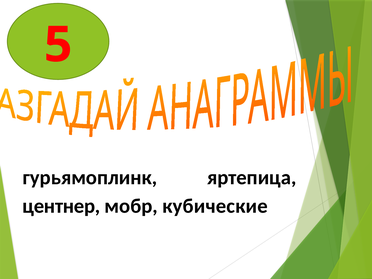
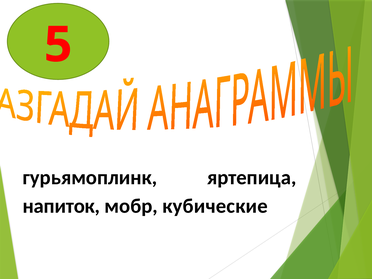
центнер: центнер -> напиток (61, 206)
